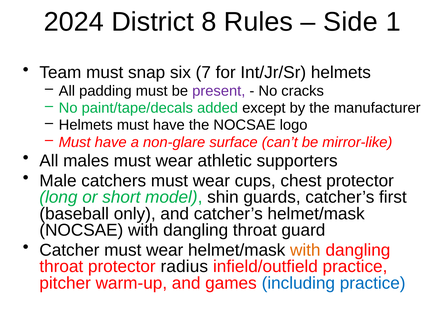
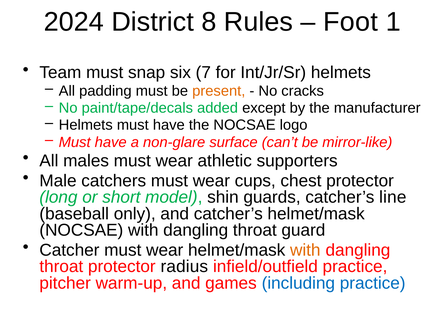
Side: Side -> Foot (351, 22)
present colour: purple -> orange (219, 91)
first: first -> line (393, 198)
